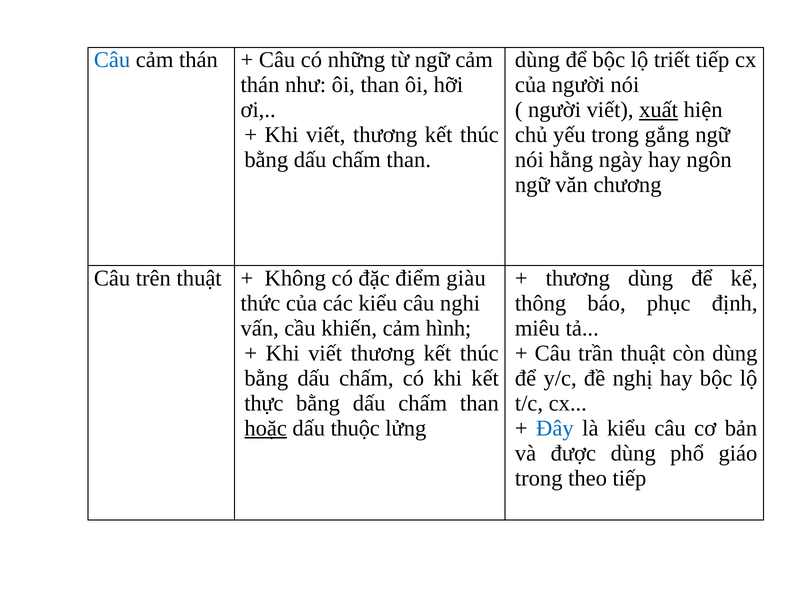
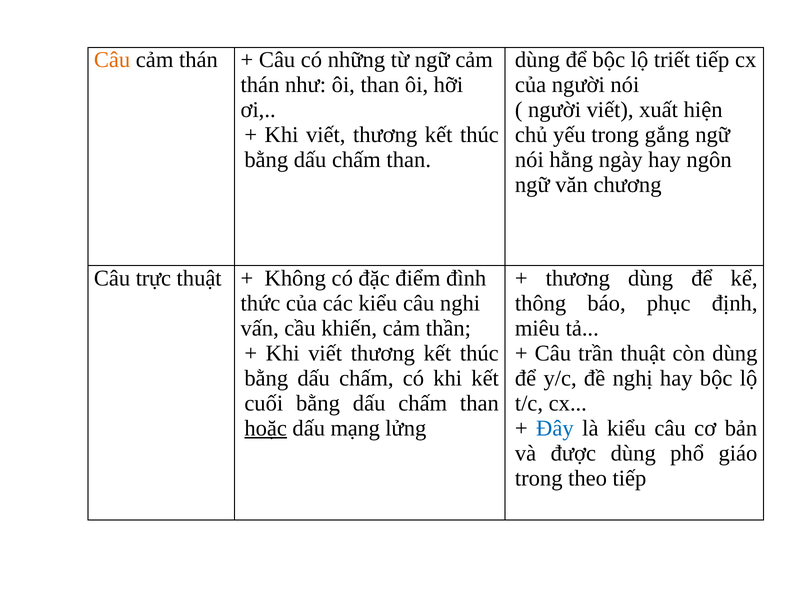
Câu colour: blue -> orange (112, 60)
xuất underline: present -> none (659, 110)
trên: trên -> trực (153, 278)
giàu: giàu -> đình (466, 278)
hình: hình -> thần (448, 328)
thực: thực -> cuối (264, 403)
thuộc: thuộc -> mạng (355, 428)
